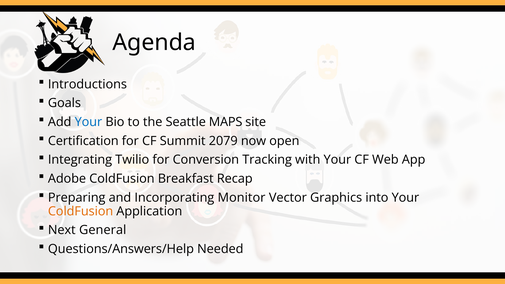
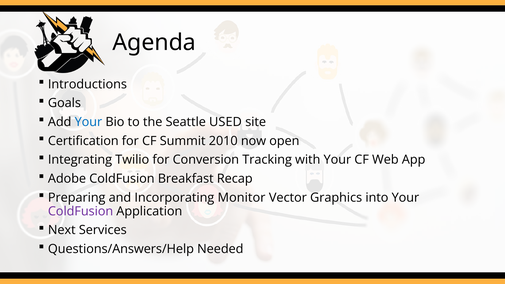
MAPS: MAPS -> USED (225, 122)
2079: 2079 -> 2010 (223, 141)
ColdFusion colour: orange -> purple (81, 211)
General: General -> Services (103, 230)
